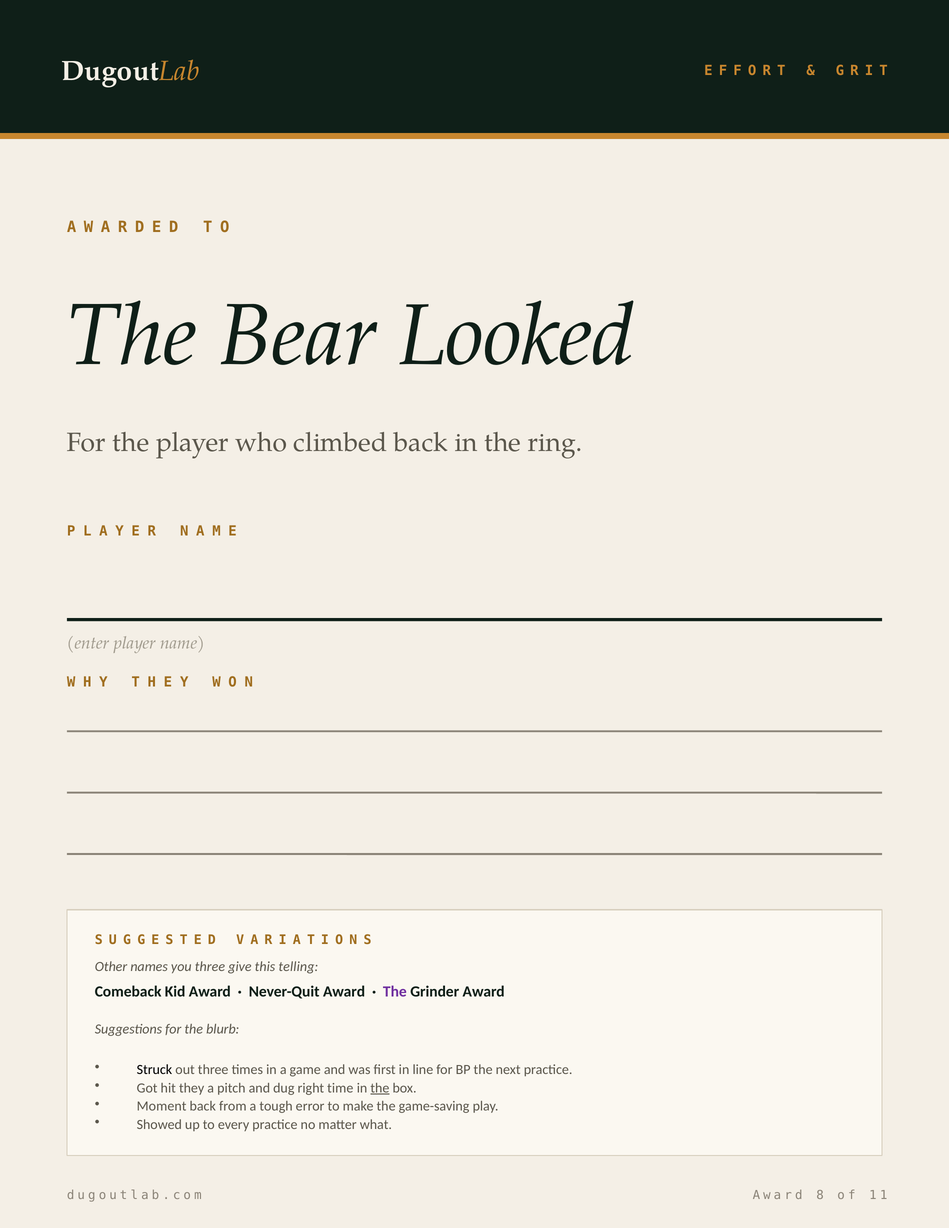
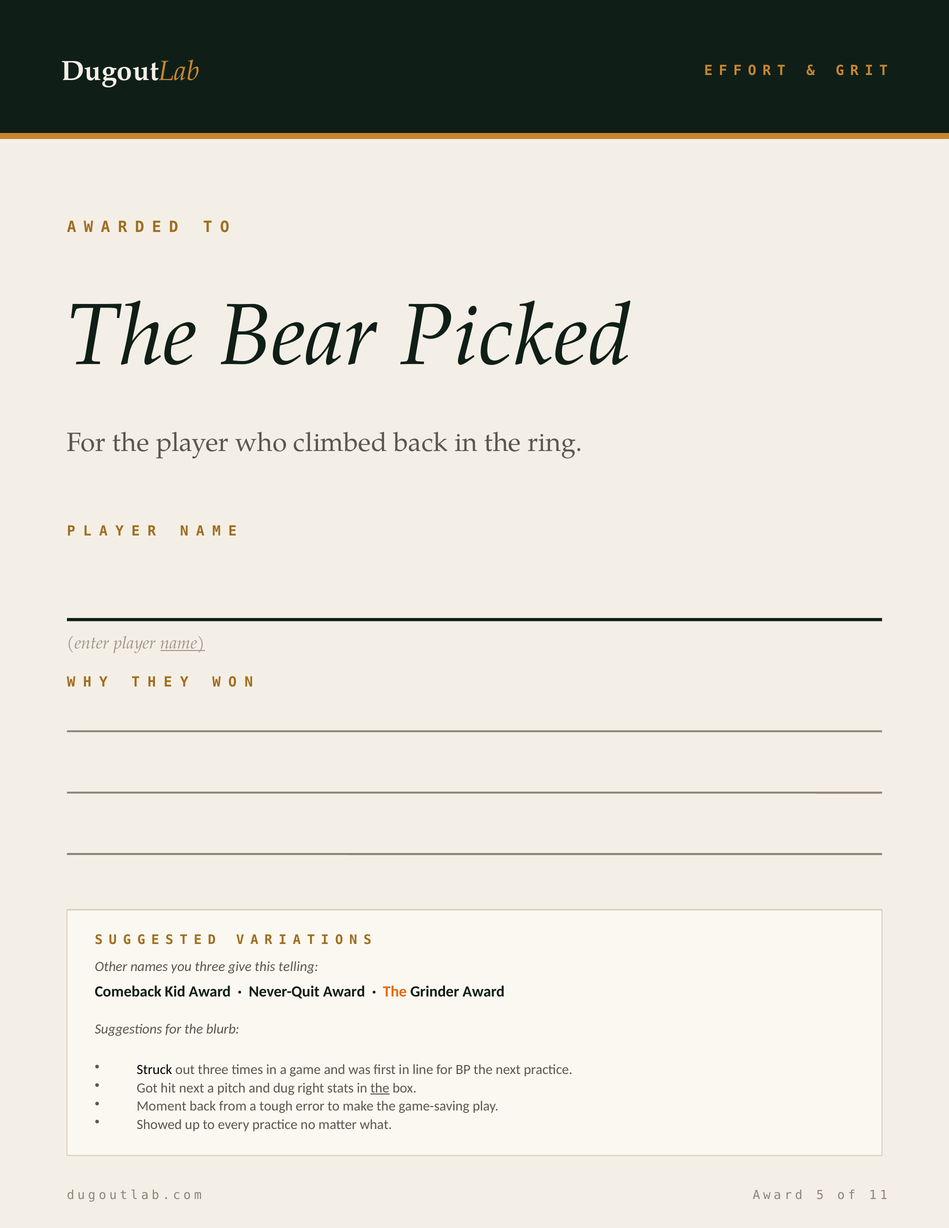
Looked: Looked -> Picked (516, 335)
name underline: none -> present (183, 643)
The colour: purple -> orange (395, 992)
hit they: they -> next (192, 1088)
time: time -> stats (340, 1088)
8: 8 -> 5 (820, 1195)
